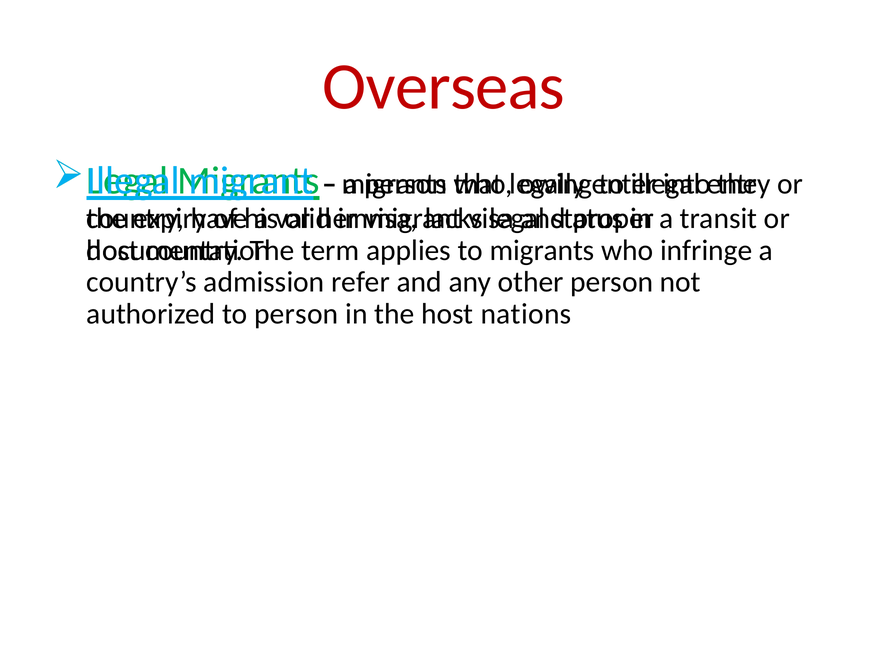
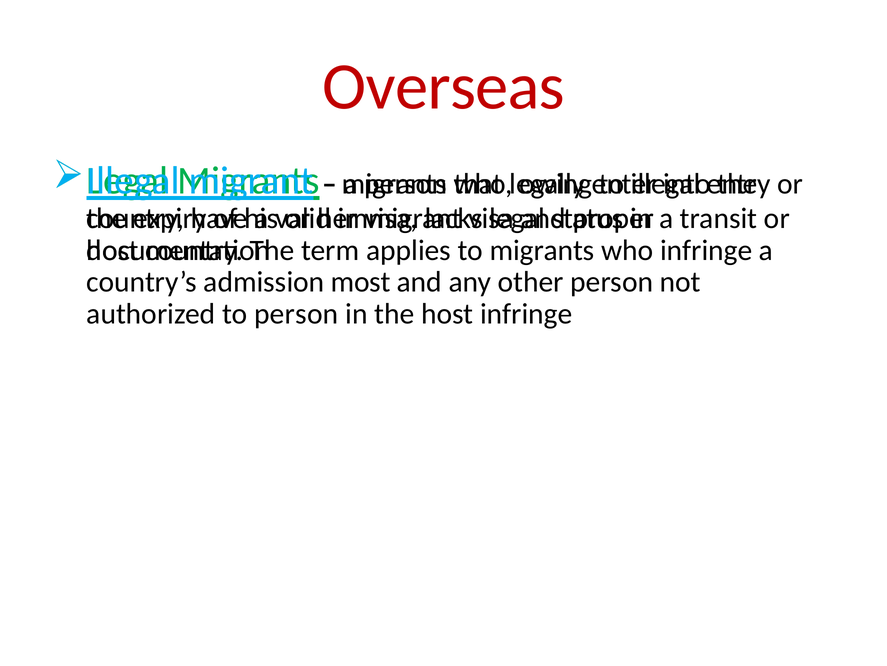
refer: refer -> most (361, 282)
host nations: nations -> infringe (526, 314)
